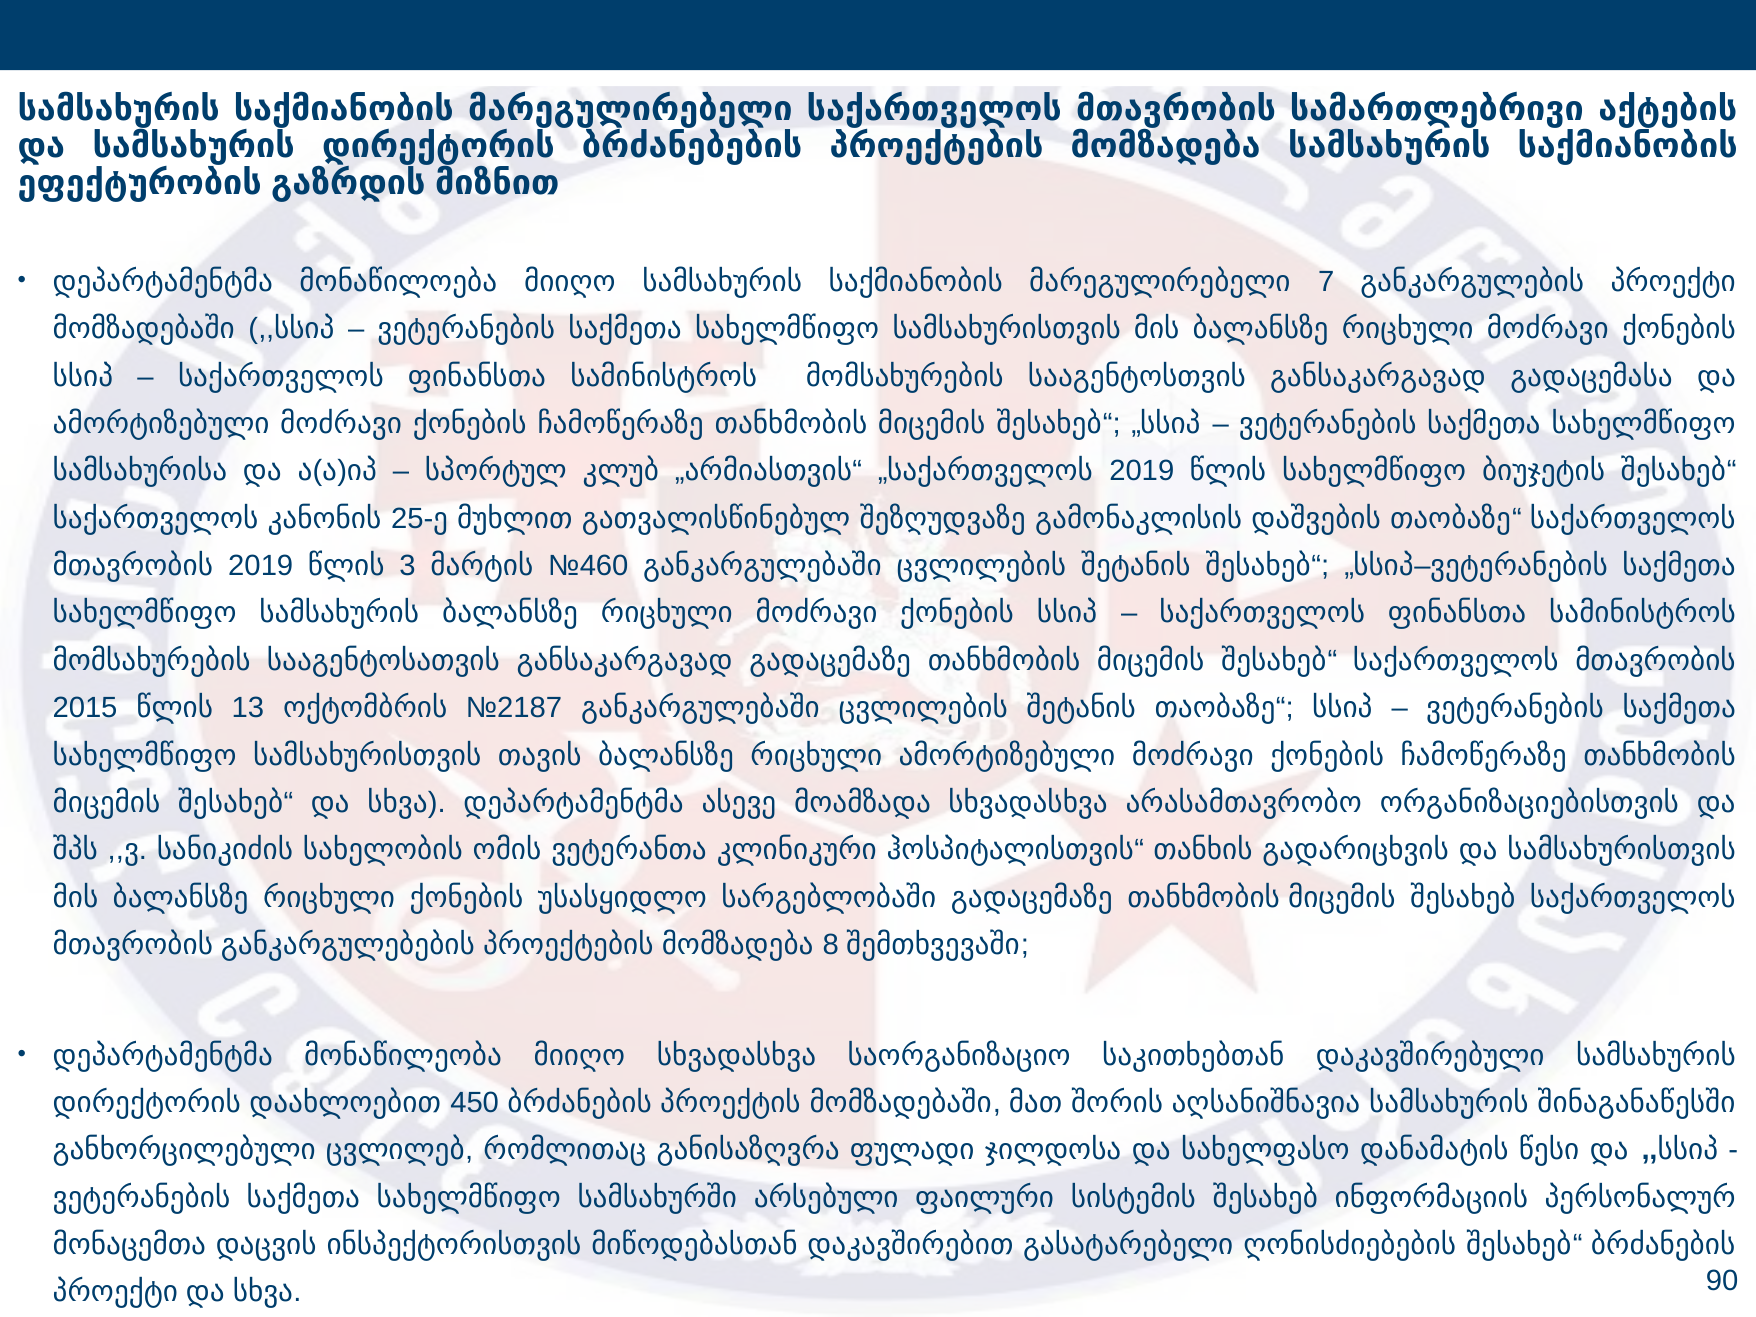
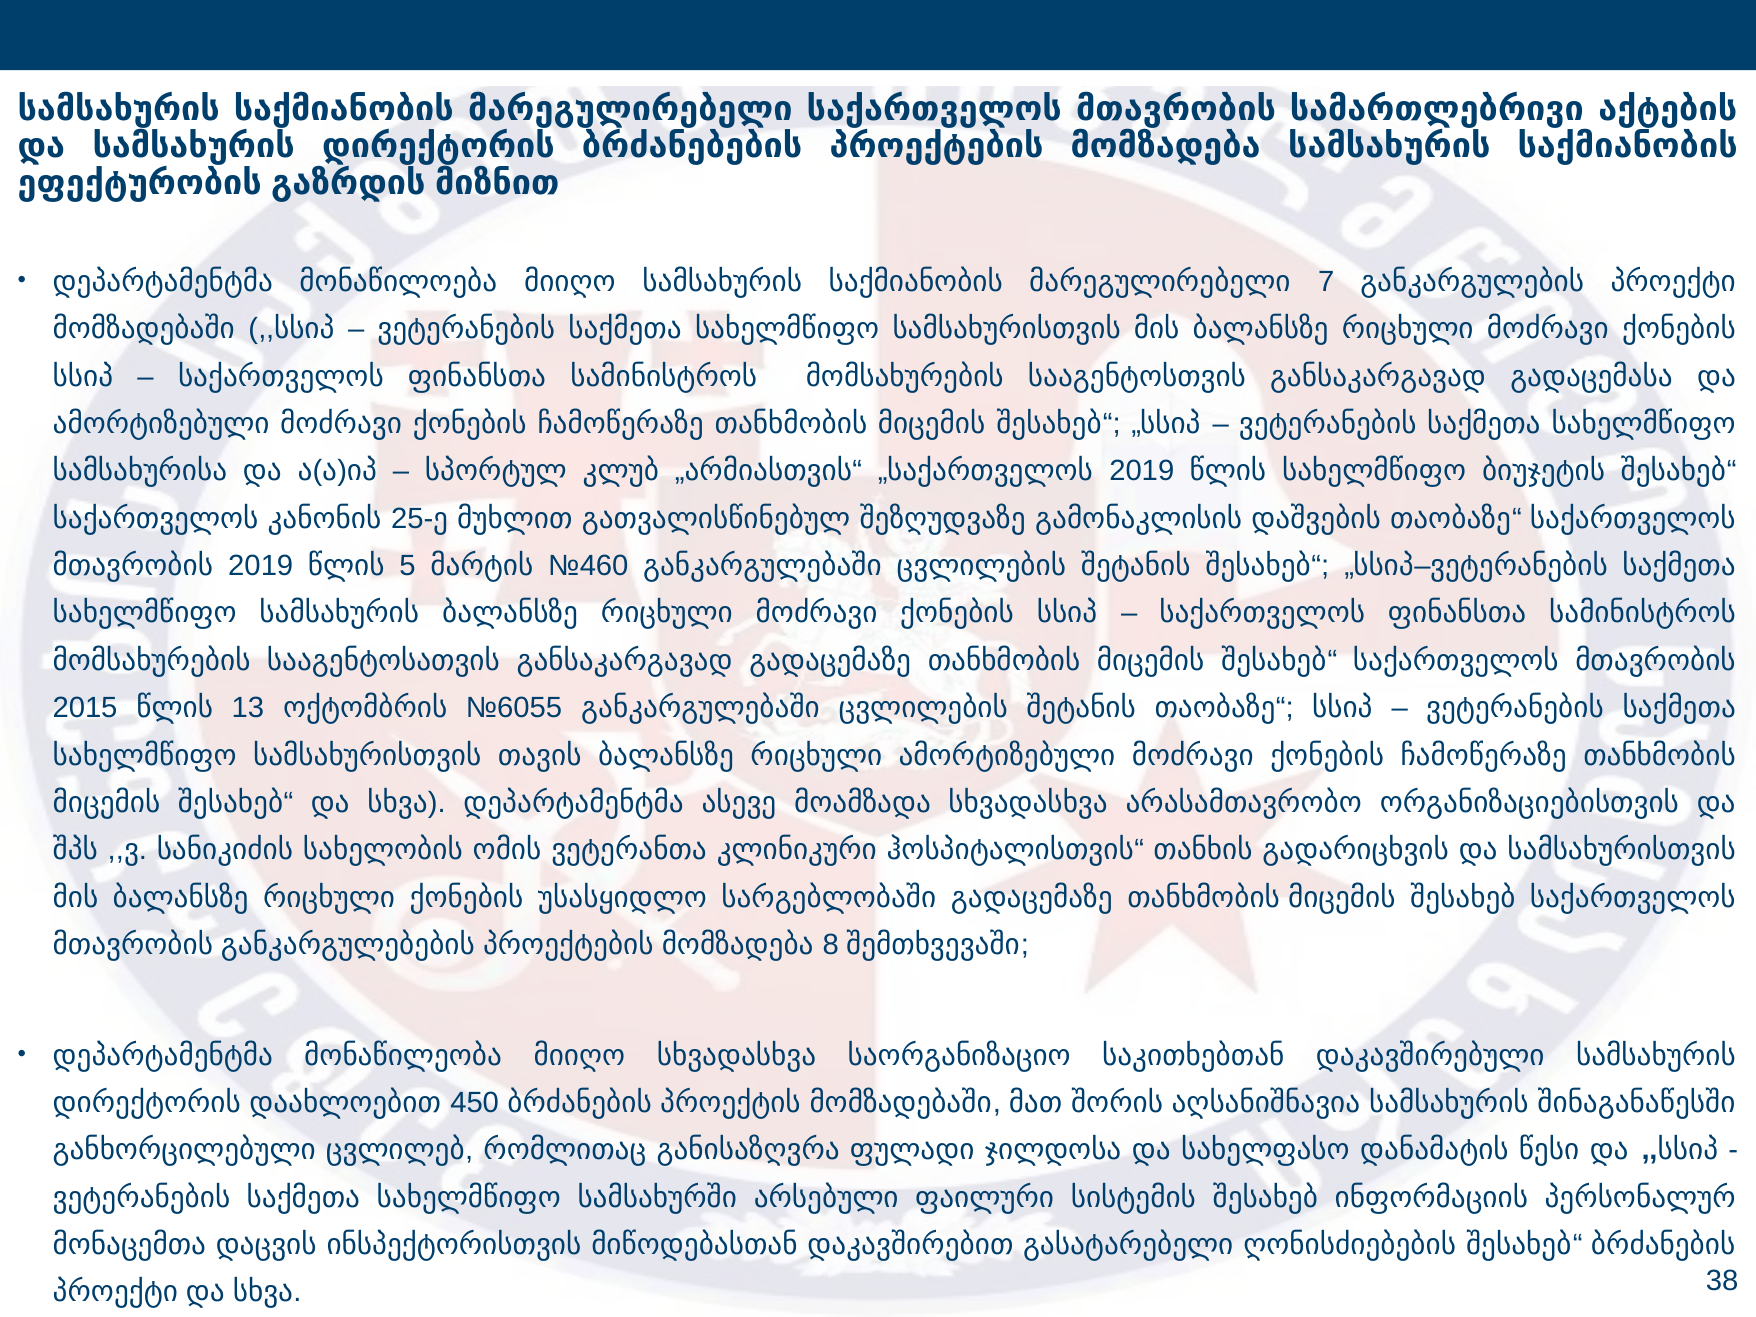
3: 3 -> 5 (407, 566)
№2187: №2187 -> №6055 (514, 708)
90: 90 -> 38 (1722, 1280)
